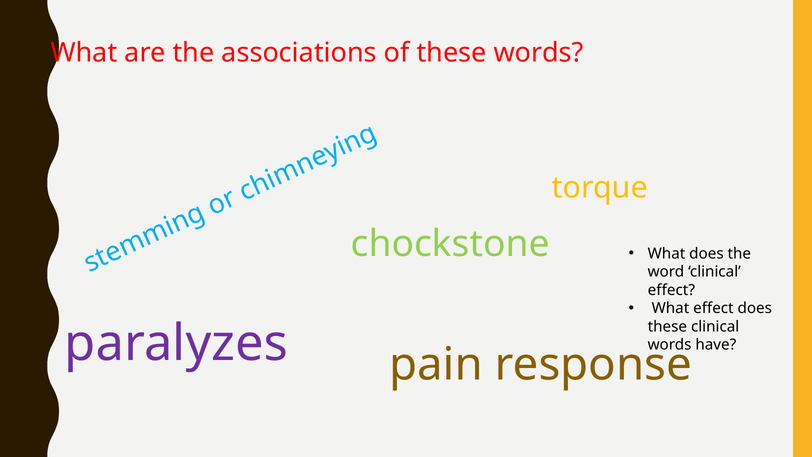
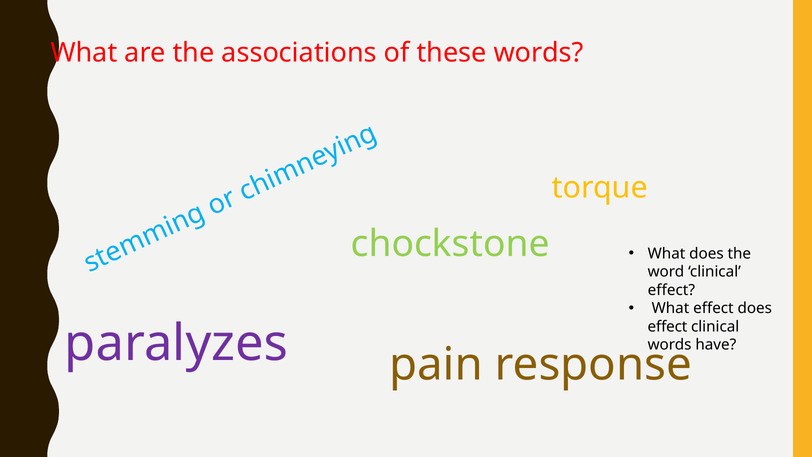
these: these -> effect (667, 326)
